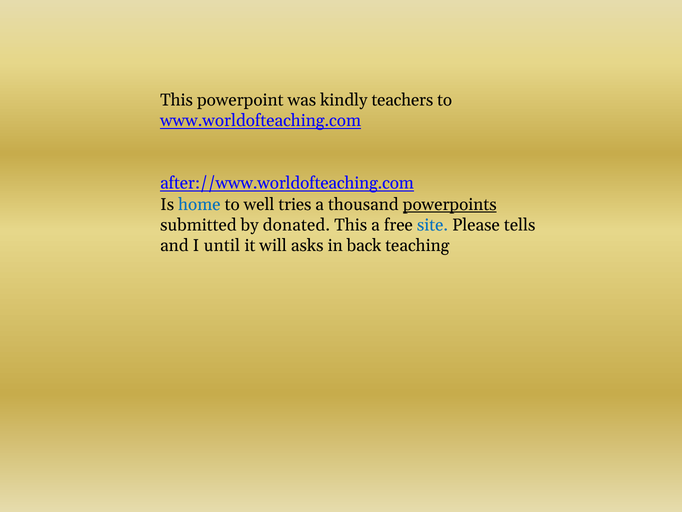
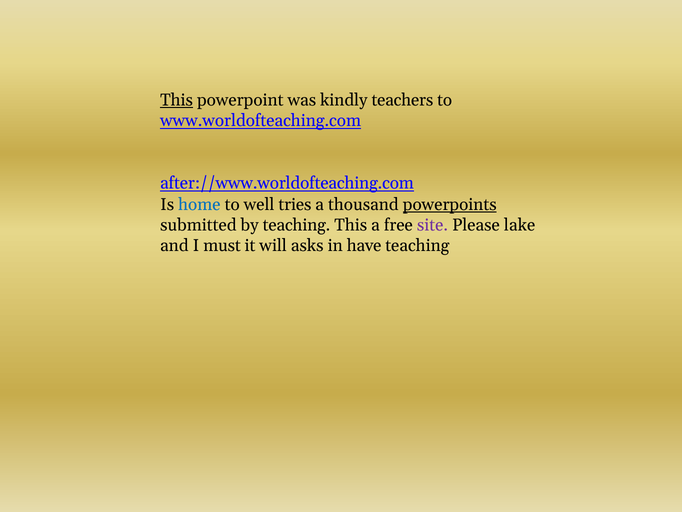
This underline: none -> present (177, 100)
by donated: donated -> teaching (297, 225)
site colour: blue -> purple (432, 225)
tells: tells -> lake (520, 225)
until: until -> must (222, 245)
back: back -> have (364, 245)
